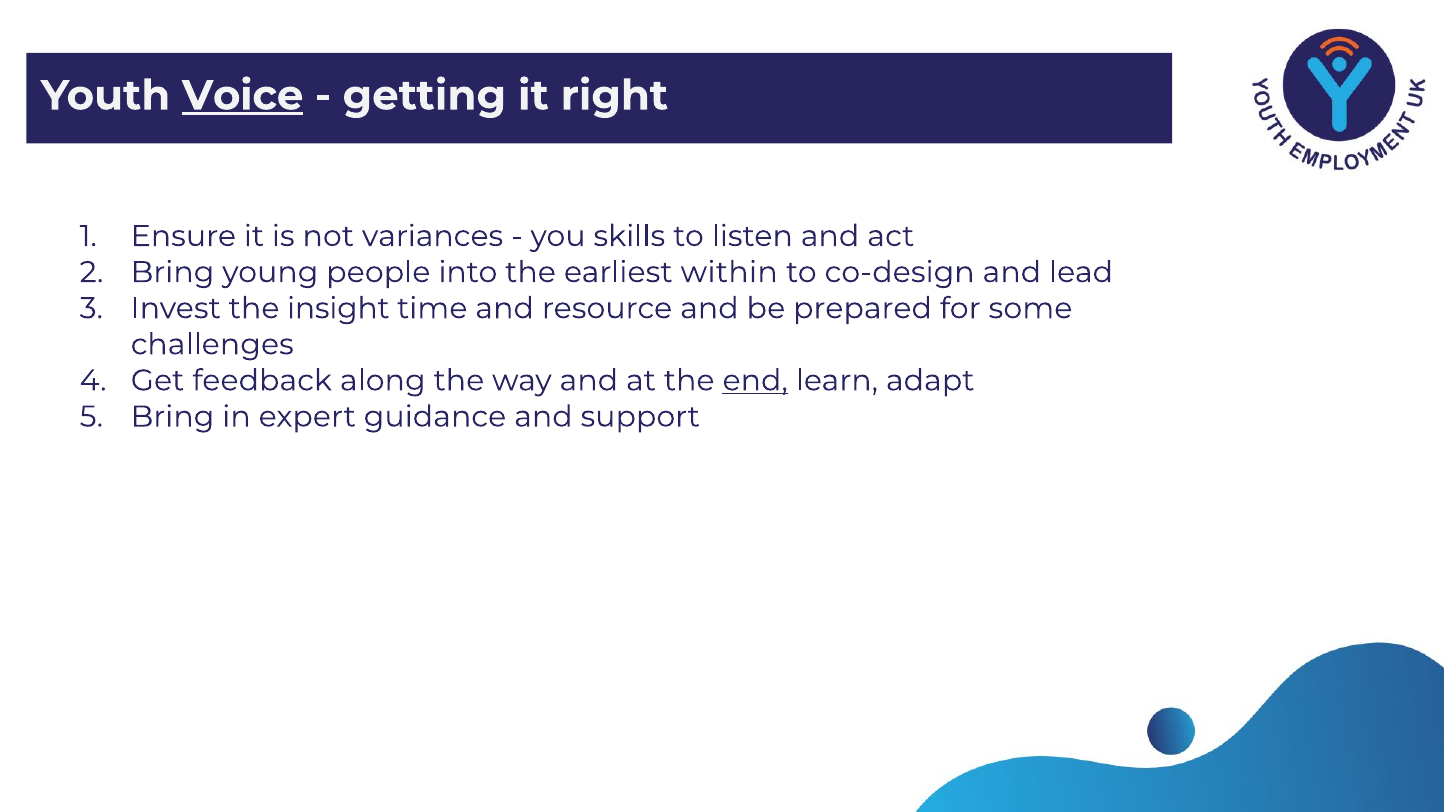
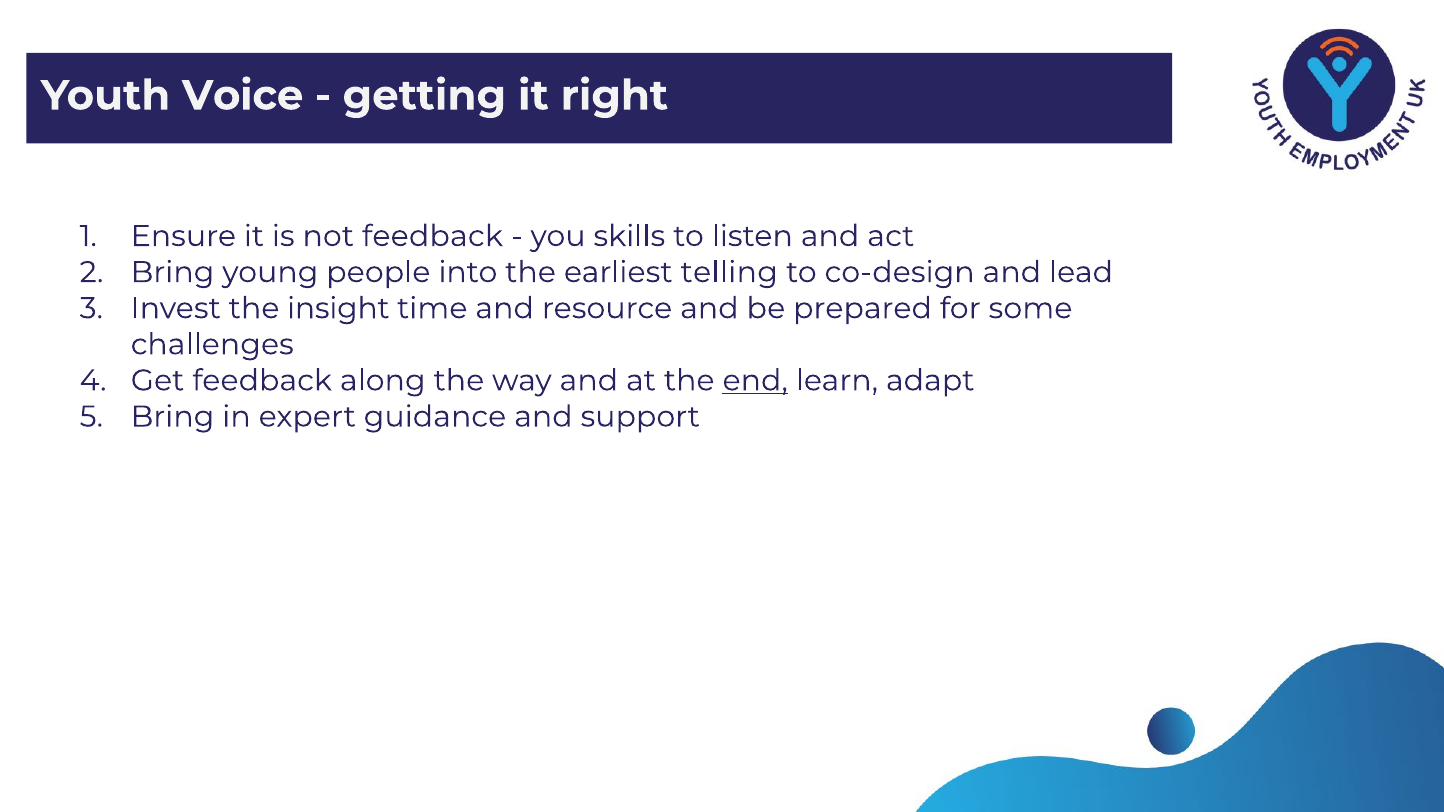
Voice underline: present -> none (243, 96)
not variances: variances -> feedback (432, 236)
within: within -> telling (729, 272)
